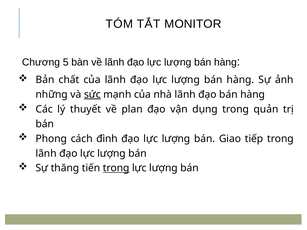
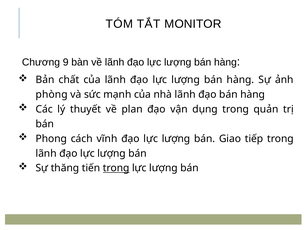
5: 5 -> 9 (66, 62)
những: những -> phòng (52, 95)
sức underline: present -> none (92, 95)
đình: đình -> vĩnh (107, 139)
